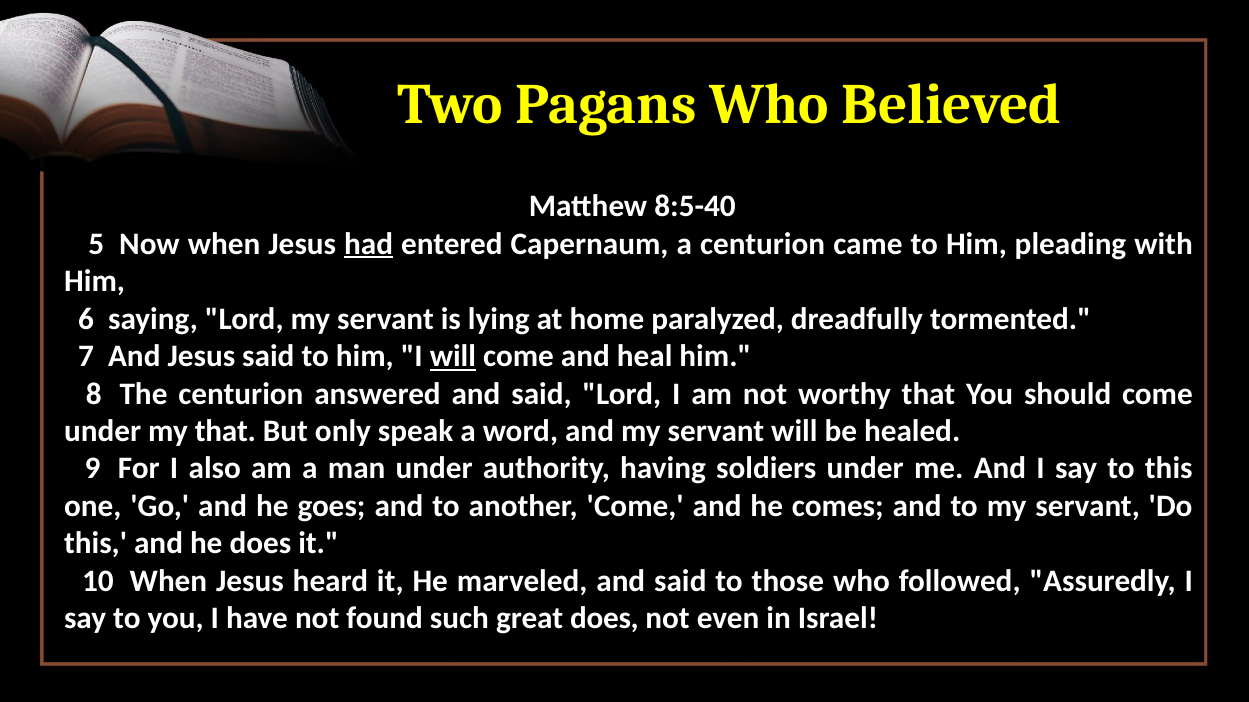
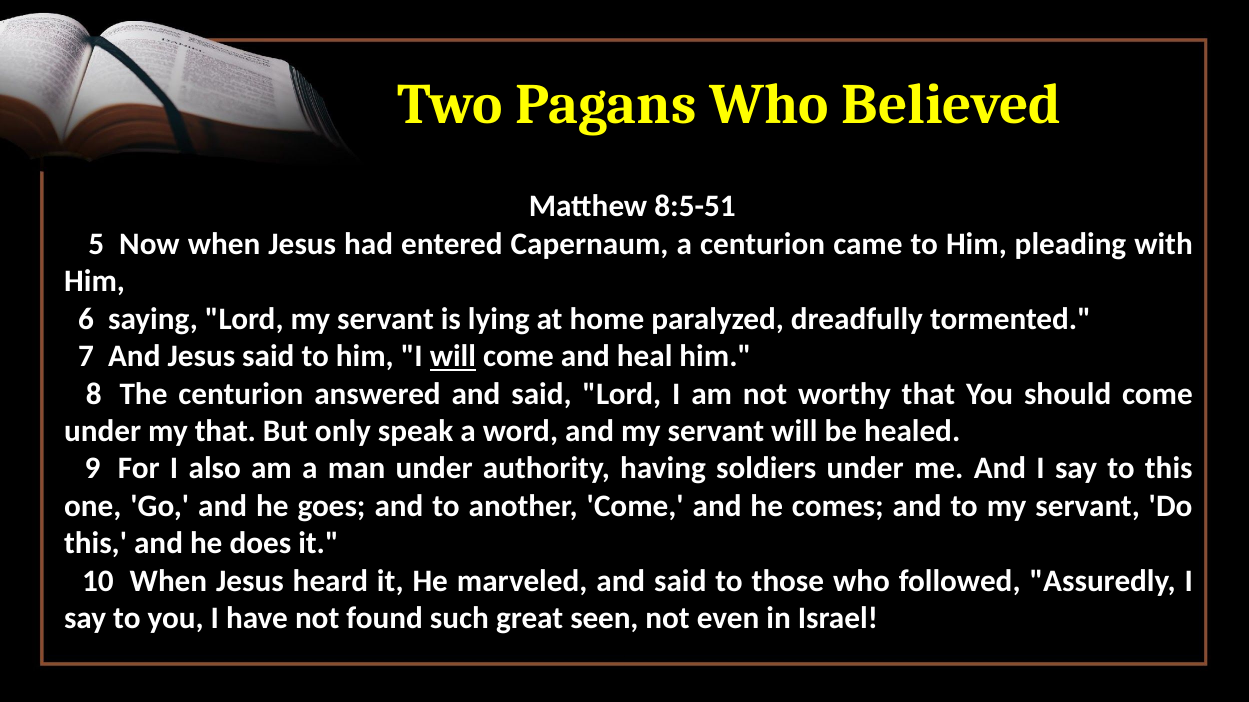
8:5-40: 8:5-40 -> 8:5-51 (695, 207)
had underline: present -> none (369, 244)
great does: does -> seen (604, 619)
